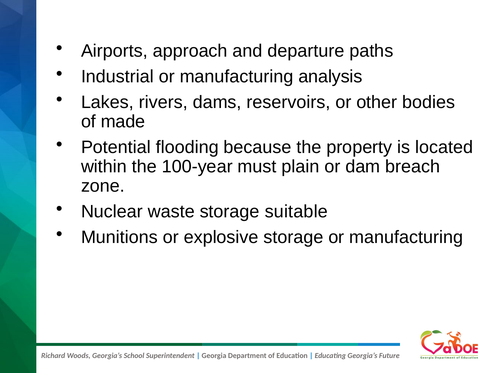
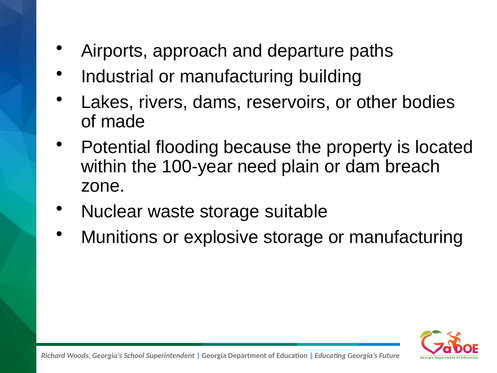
analysis: analysis -> building (330, 77)
must: must -> need (257, 167)
